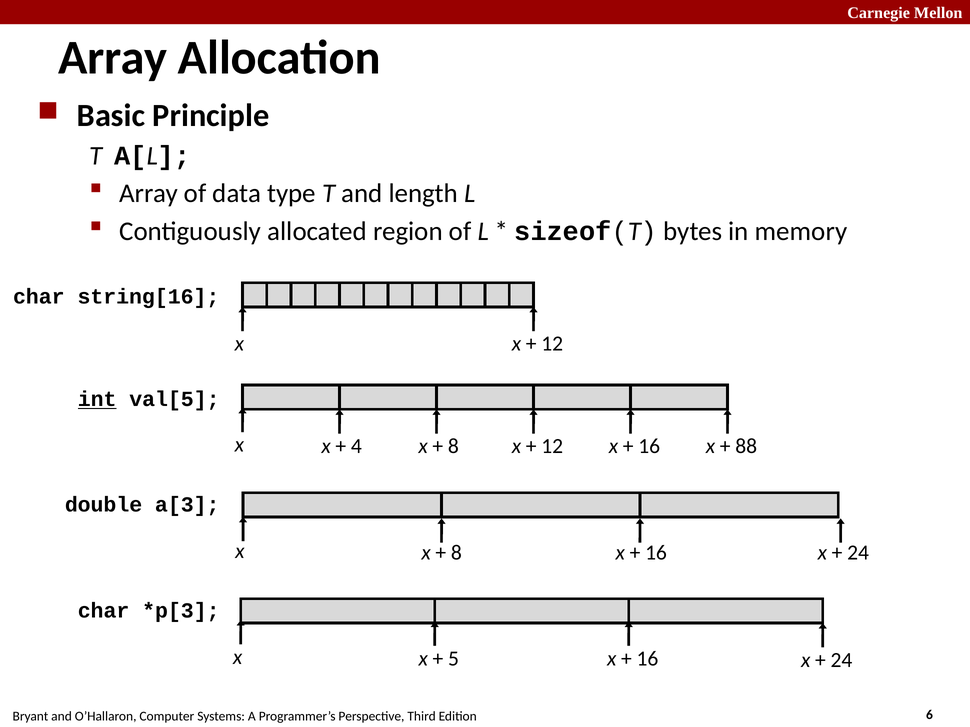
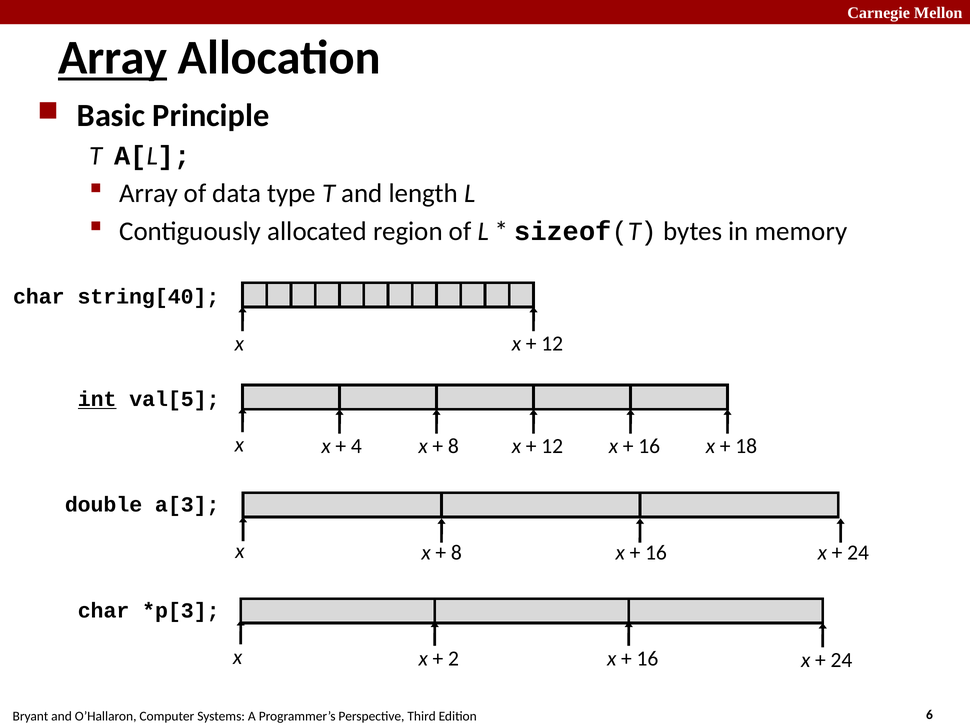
Array underline: none -> present (113, 58)
string[16: string[16 -> string[40 (148, 297)
88: 88 -> 18 (746, 447)
5: 5 -> 2 (454, 659)
